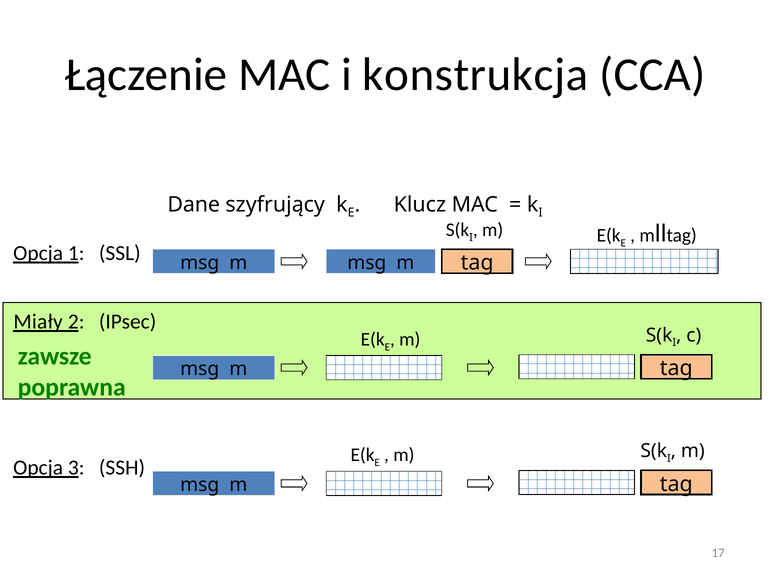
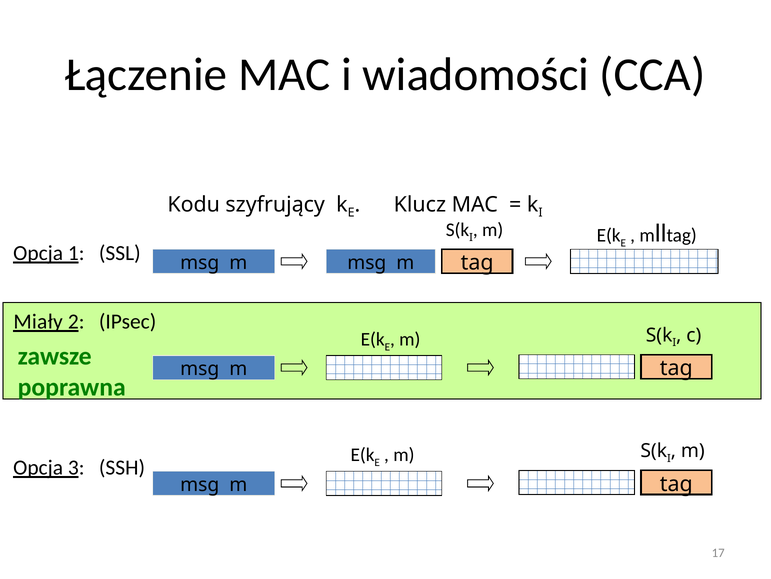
konstrukcja: konstrukcja -> wiadomości (476, 75)
Dane: Dane -> Kodu (194, 204)
